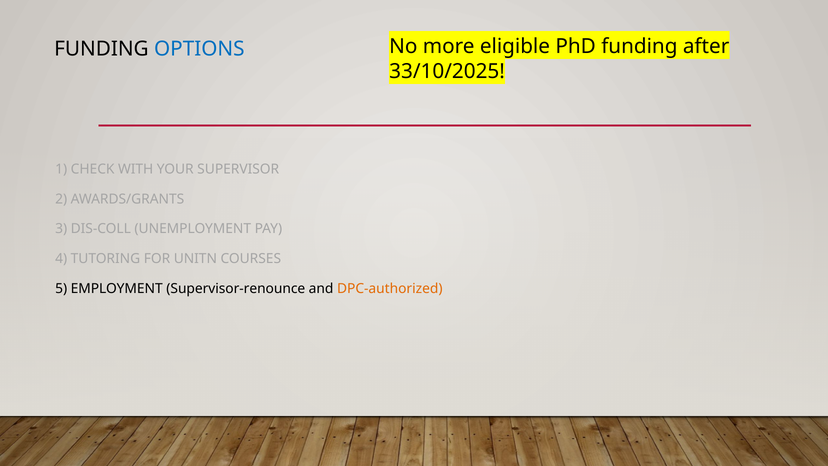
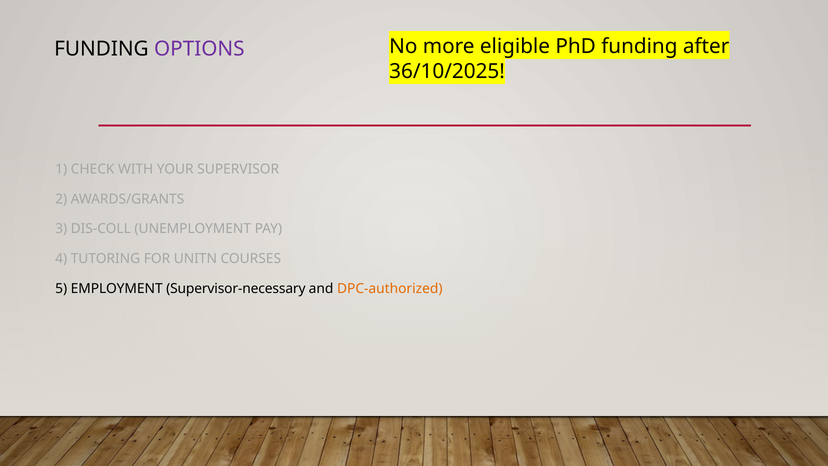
OPTIONS colour: blue -> purple (199, 49)
33/10/2025: 33/10/2025 -> 36/10/2025 (447, 71)
Supervisor-renounce: Supervisor-renounce -> Supervisor-necessary (236, 288)
